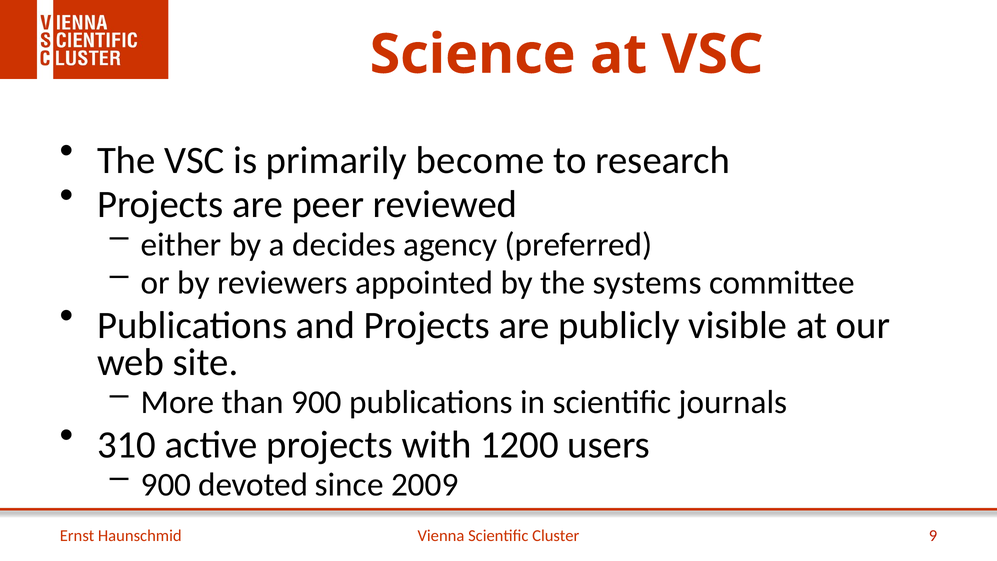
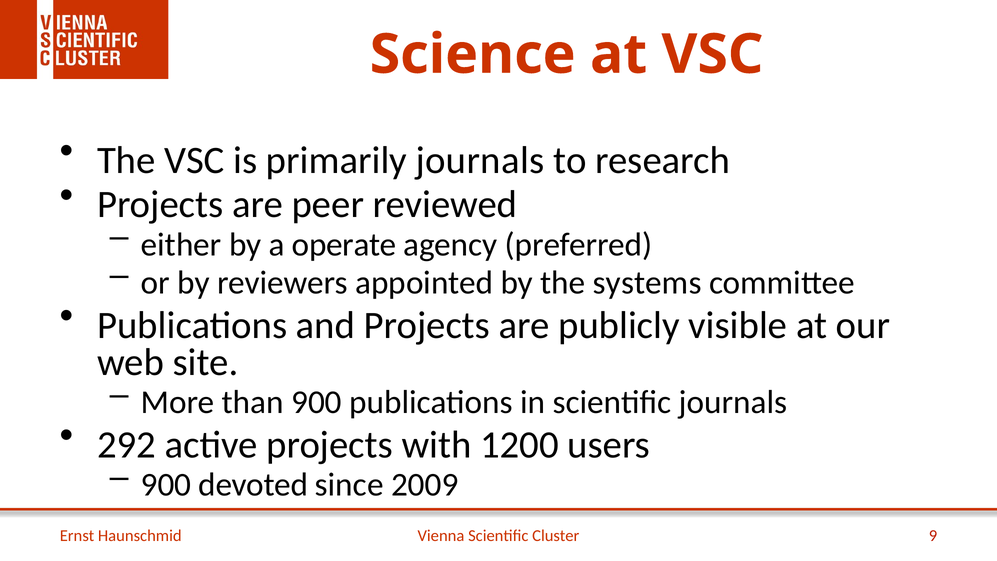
primarily become: become -> journals (480, 160)
decides: decides -> operate (344, 245)
310: 310 -> 292 (127, 445)
